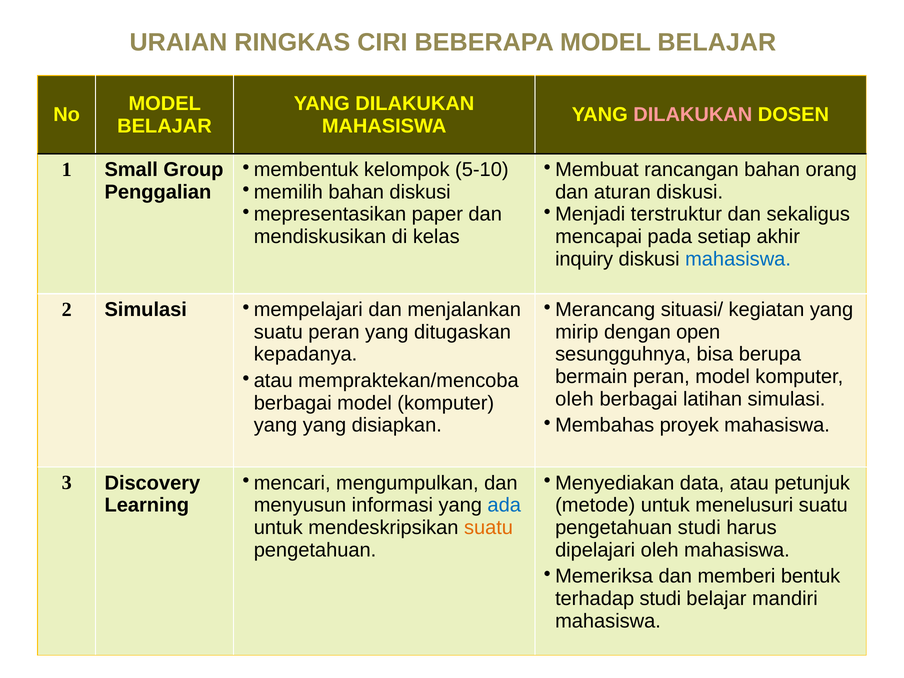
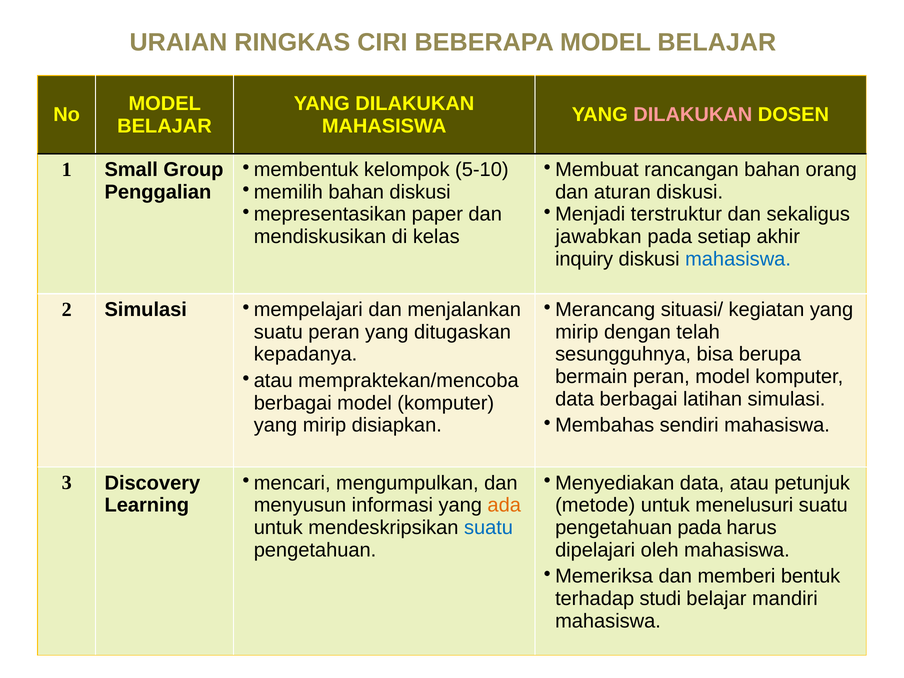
mencapai: mencapai -> jawabkan (598, 237)
open: open -> telah (698, 332)
oleh: oleh -> data (575, 399)
proyek: proyek -> sendiri (689, 425)
yang: yang -> mirip (324, 425)
ada colour: blue -> orange (504, 505)
suatu colour: orange -> blue (489, 528)
pengetahuan studi: studi -> pada (699, 528)
